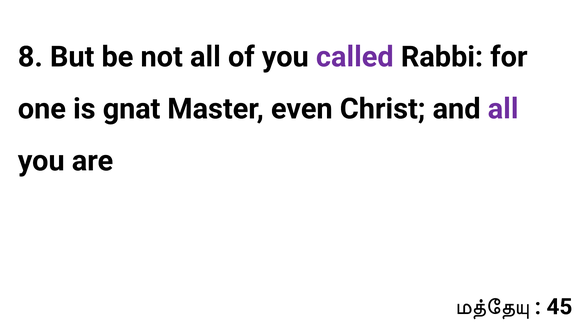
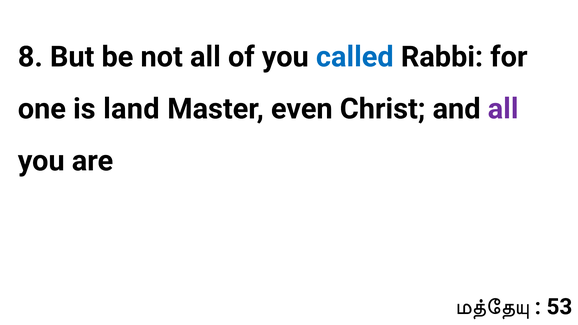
called colour: purple -> blue (355, 57)
gnat: gnat -> land (131, 109)
45: 45 -> 53 (559, 307)
